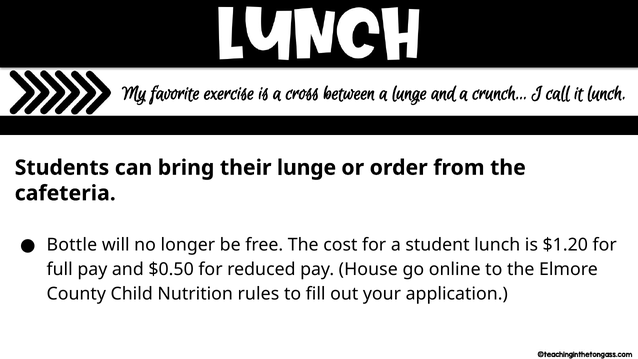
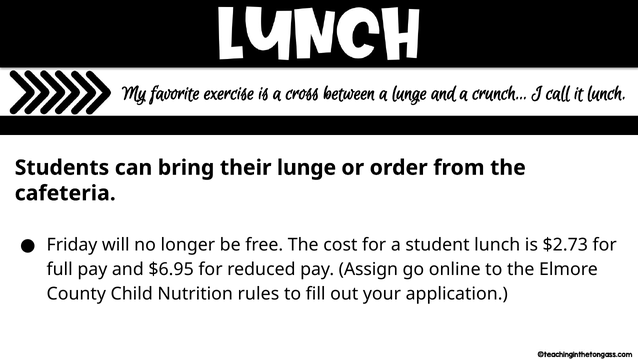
Bottle: Bottle -> Friday (72, 245)
$1.20: $1.20 -> $2.73 (565, 245)
$0.50: $0.50 -> $6.95 (171, 270)
House: House -> Assign (368, 270)
